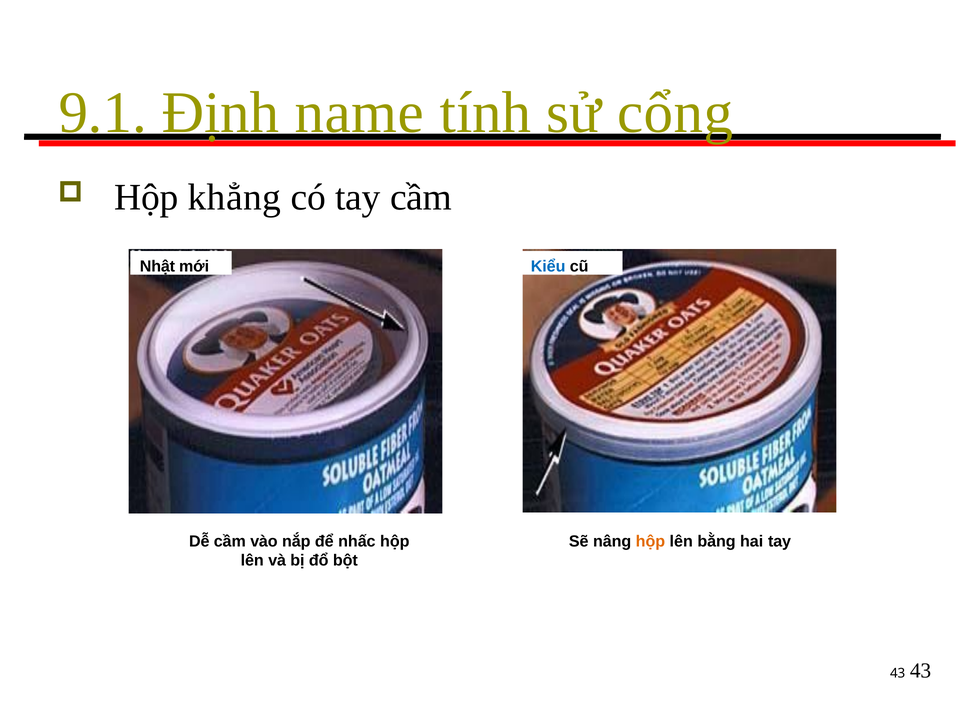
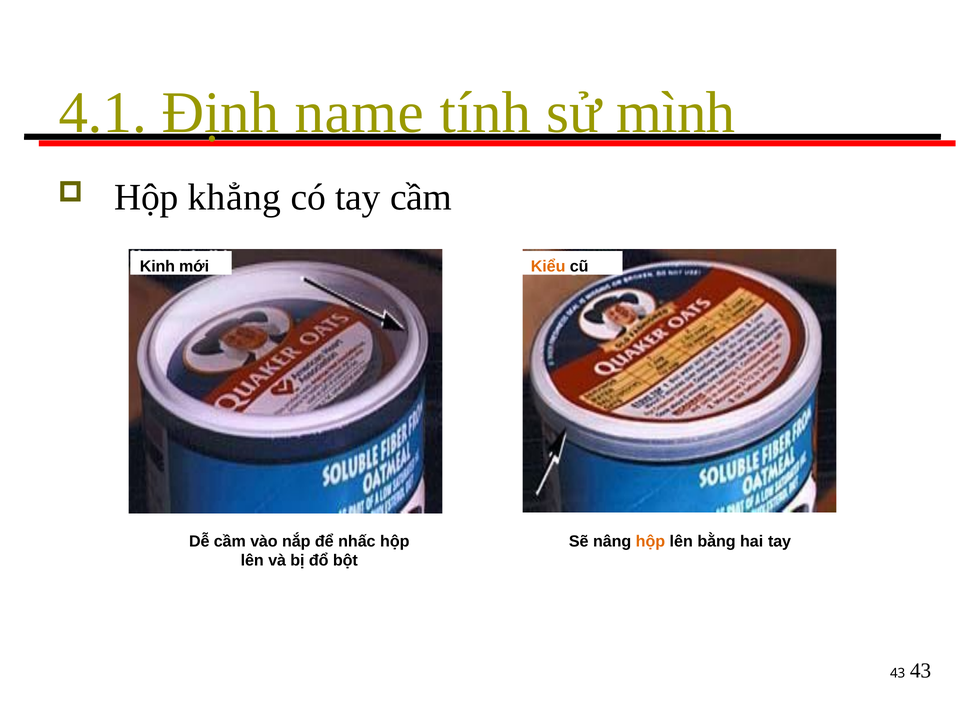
9.1: 9.1 -> 4.1 (103, 113)
cổng: cổng -> mình (676, 113)
Nhật: Nhật -> Kinh (157, 266)
Kiểu colour: blue -> orange (548, 266)
